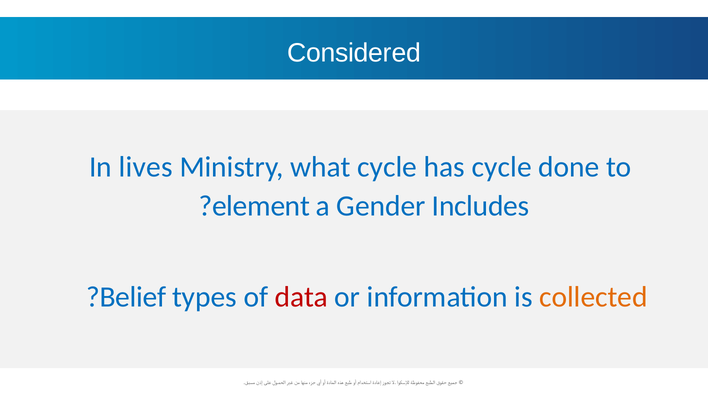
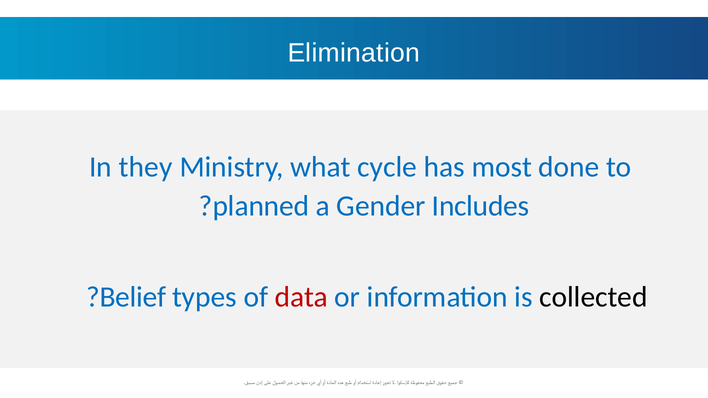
Considered: Considered -> Elimination (354, 53)
lives: lives -> they (146, 167)
has cycle: cycle -> most (502, 167)
element: element -> planned (261, 206)
collected colour: orange -> black (593, 297)
